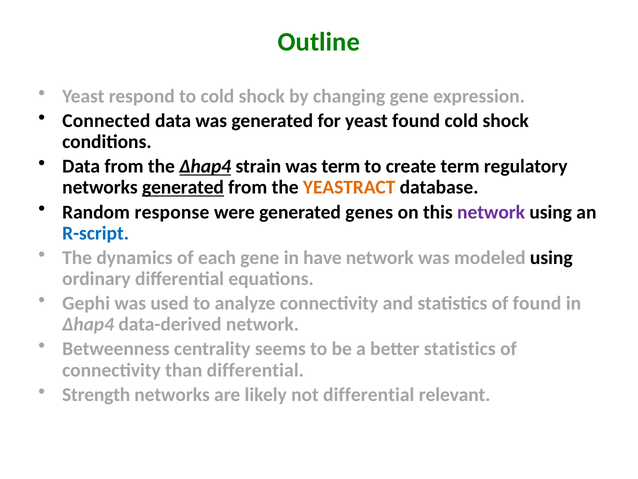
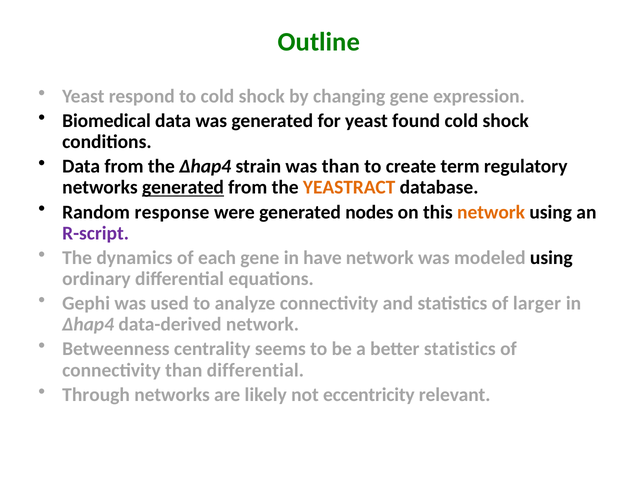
Connected: Connected -> Biomedical (106, 121)
Δhap4 underline: present -> none (205, 166)
was term: term -> than (341, 166)
genes: genes -> nodes (369, 212)
network colour: purple -> orange (491, 212)
R-script colour: blue -> purple (96, 233)
of found: found -> larger (537, 303)
Strength: Strength -> Through (96, 394)
not differential: differential -> eccentricity (369, 394)
